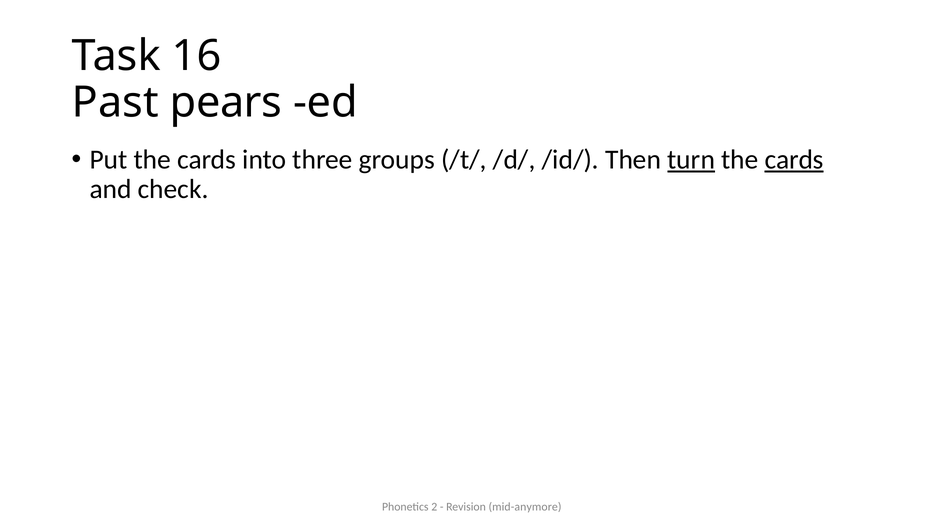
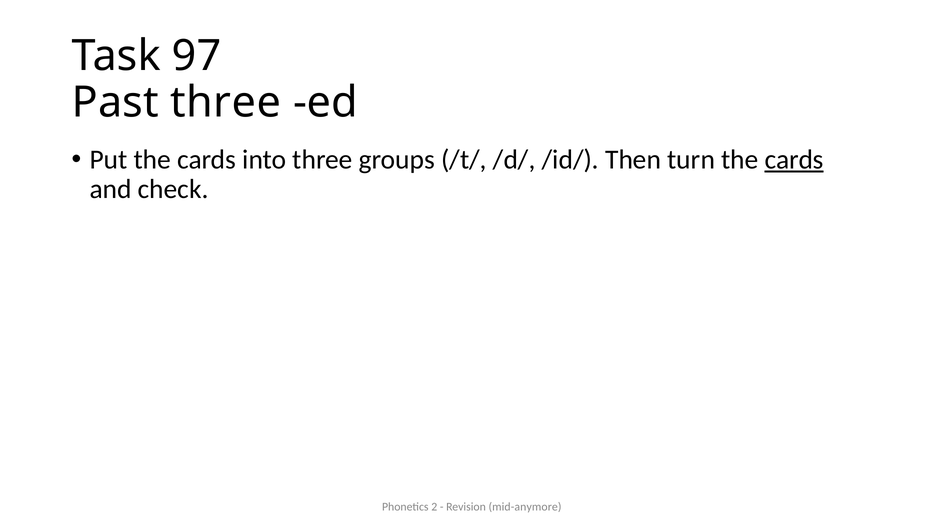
16: 16 -> 97 (197, 56)
Past pears: pears -> three (226, 103)
turn underline: present -> none (691, 160)
